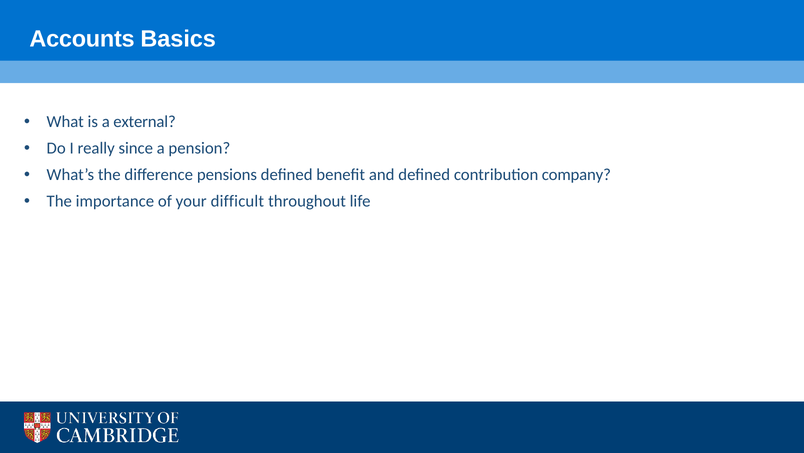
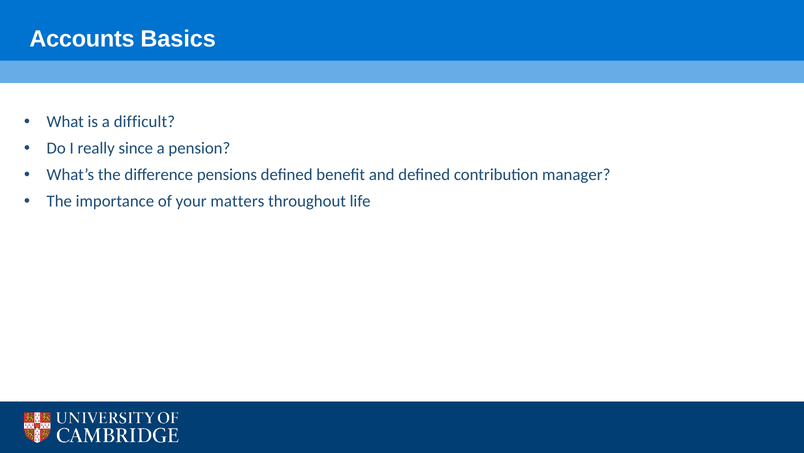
external: external -> difficult (144, 122)
company: company -> manager (576, 175)
difficult: difficult -> matters (237, 201)
